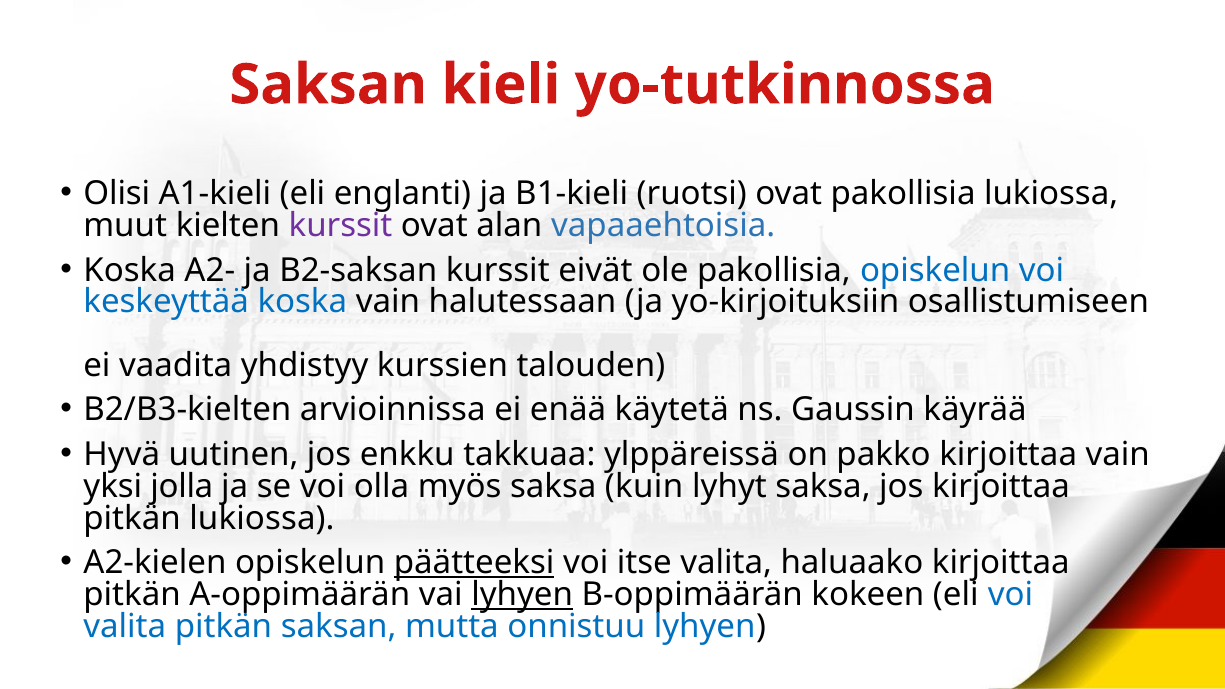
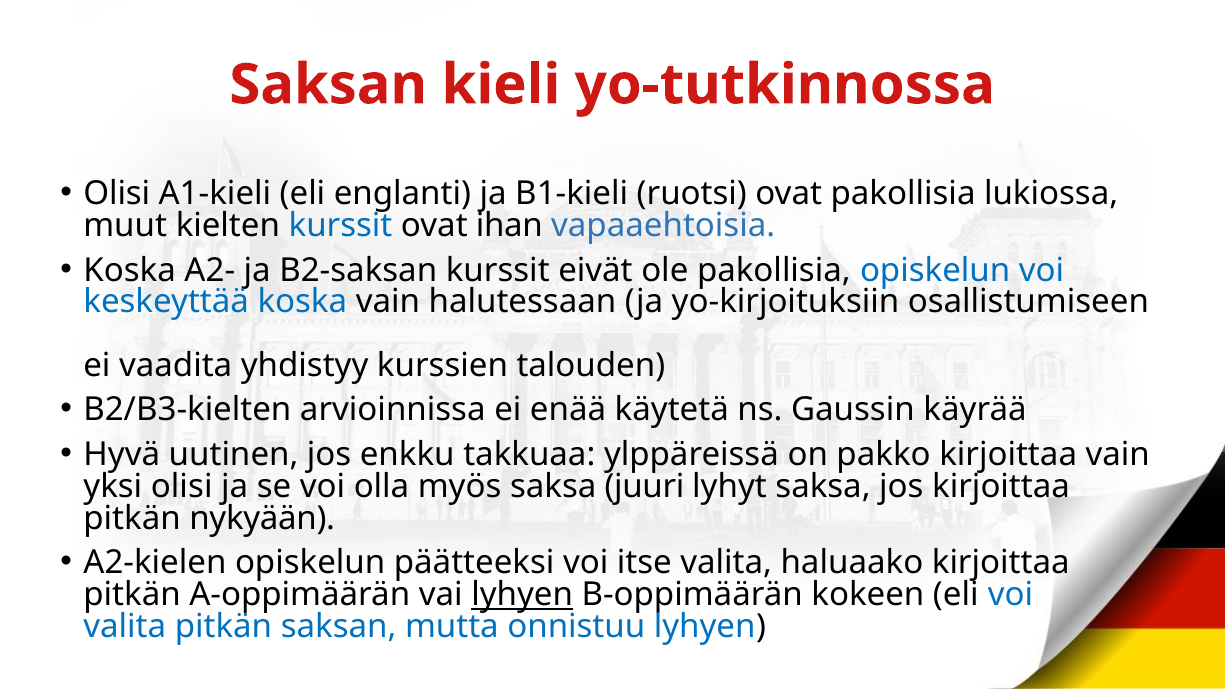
kurssit colour: purple -> blue (341, 226)
alan: alan -> ihan (509, 226)
yksi jolla: jolla -> olisi (182, 486)
kuin: kuin -> juuri (644, 486)
pitkän lukiossa: lukiossa -> nykyään (262, 518)
päätteeksi underline: present -> none (474, 563)
